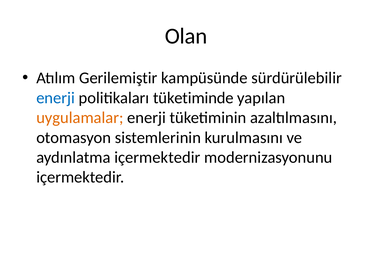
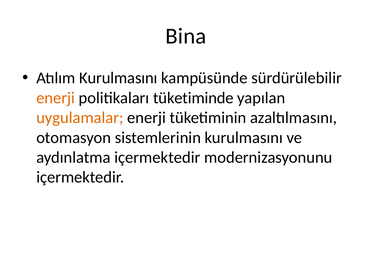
Olan: Olan -> Bina (186, 36)
Atılım Gerilemiştir: Gerilemiştir -> Kurulmasını (118, 78)
enerji colour: blue -> orange (56, 98)
